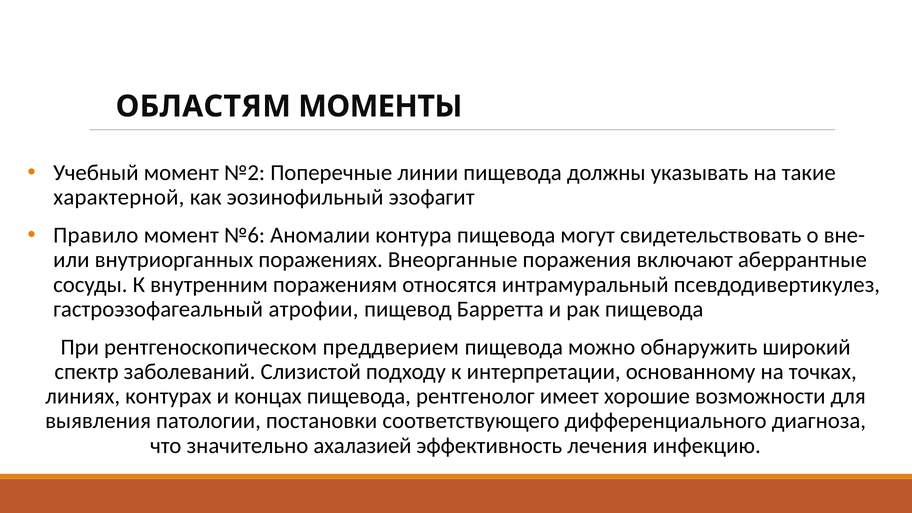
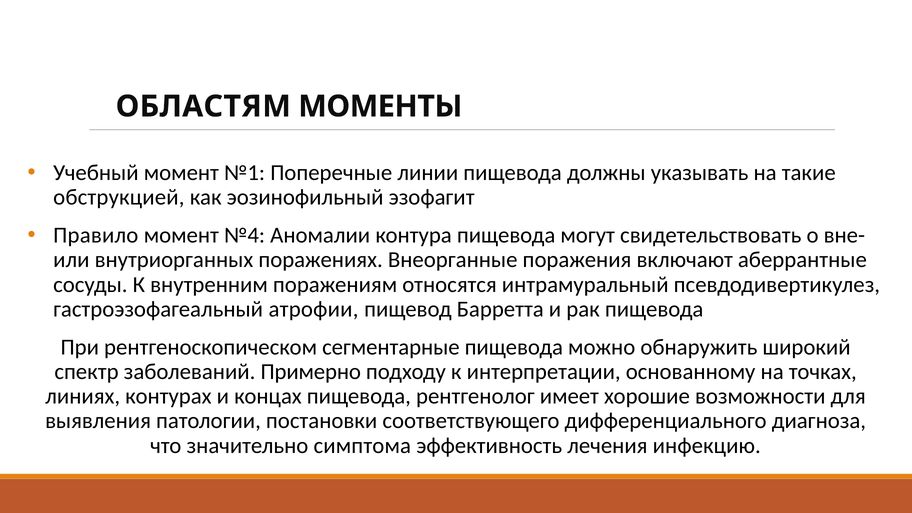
№2: №2 -> №1 (245, 173)
характерной: характерной -> обструкцией (119, 197)
№6: №6 -> №4 (245, 235)
преддверием: преддверием -> сегментарные (391, 347)
Слизистой: Слизистой -> Примерно (311, 372)
ахалазией: ахалазией -> симптома (362, 446)
